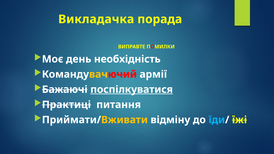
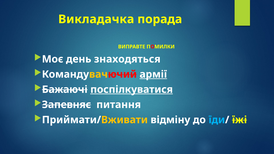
необхідність: необхідність -> знаходяться (127, 59)
армії underline: none -> present (153, 74)
Практиці: Практиці -> Запевняє (66, 105)
